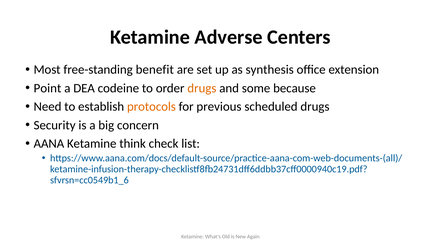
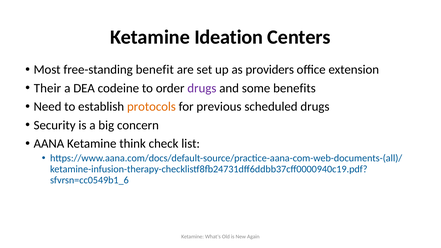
Adverse: Adverse -> Ideation (229, 37)
synthesis: synthesis -> providers (270, 70)
Point: Point -> Their (47, 88)
drugs colour: orange -> purple (202, 88)
because: because -> benefits (294, 88)
